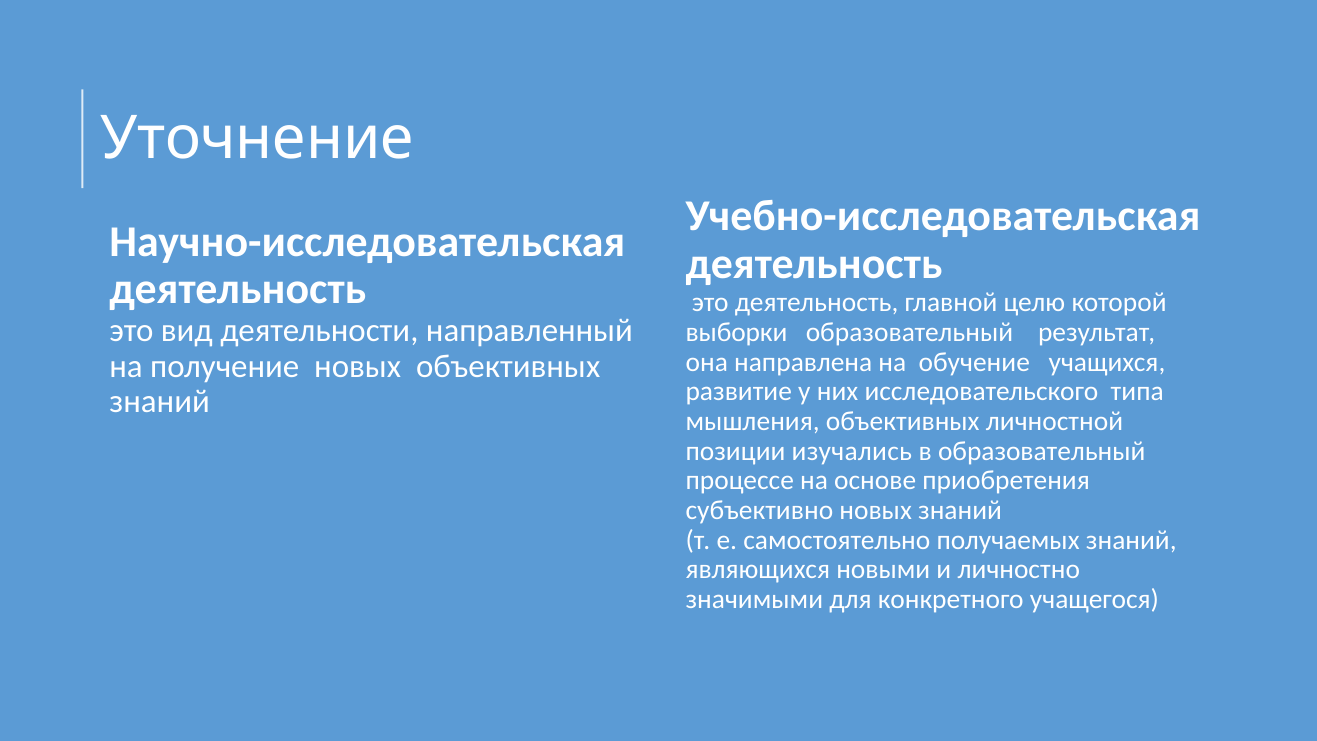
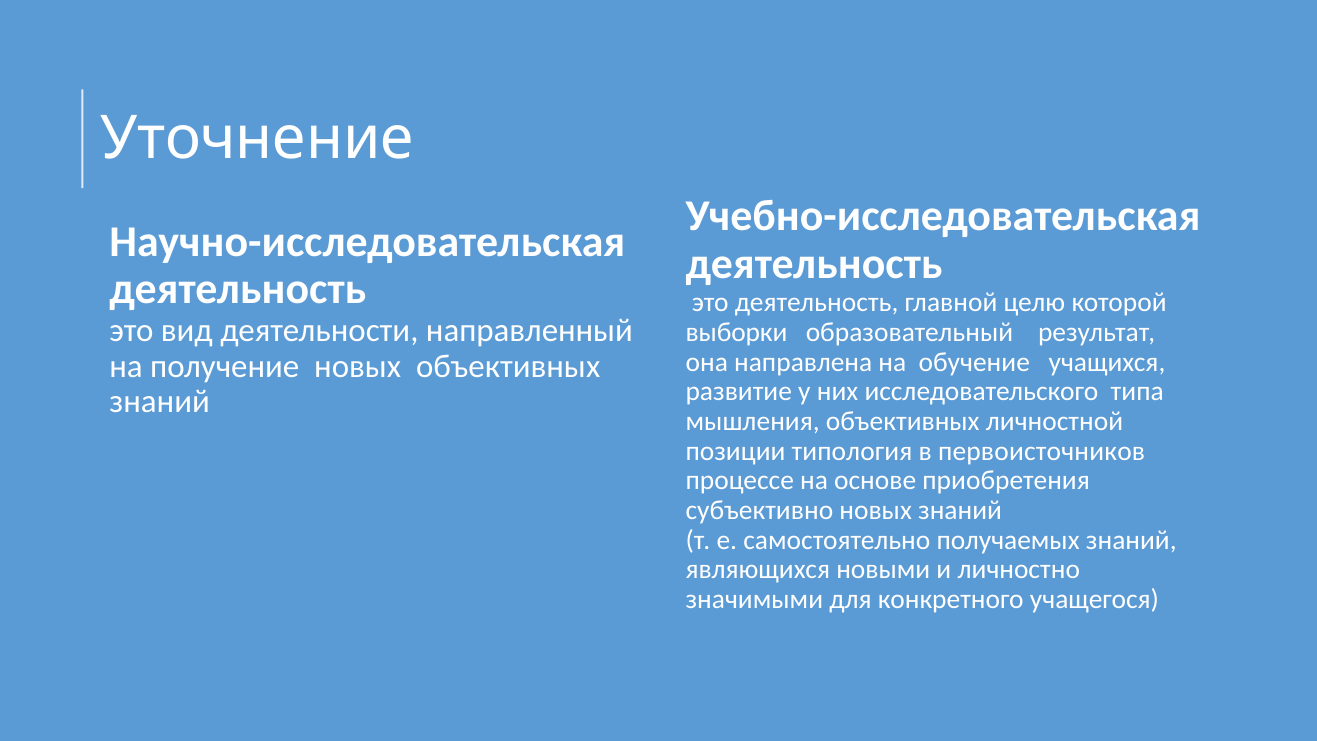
изучались: изучались -> типология (852, 451)
в образовательный: образовательный -> первоисточников (1042, 451)
